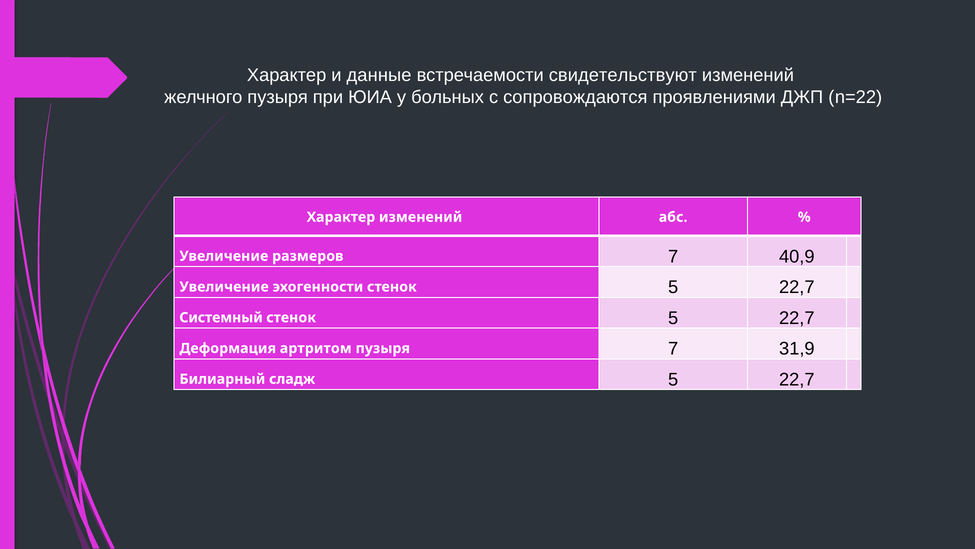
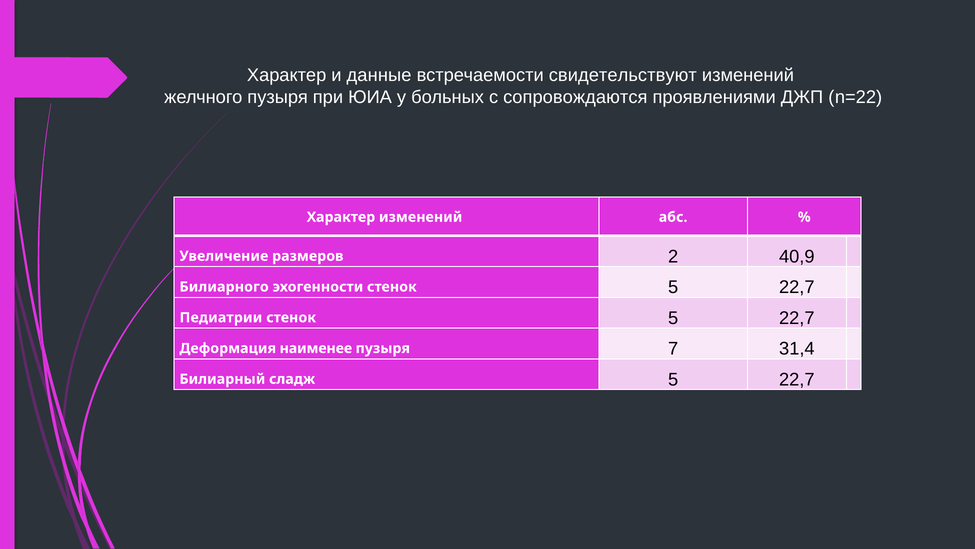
размеров 7: 7 -> 2 (673, 256)
Увеличение: Увеличение -> Билиарного (224, 287)
Системный: Системный -> Педиатрии (221, 317)
артритом: артритом -> наименее (316, 348)
31,9: 31,9 -> 31,4 (797, 349)
